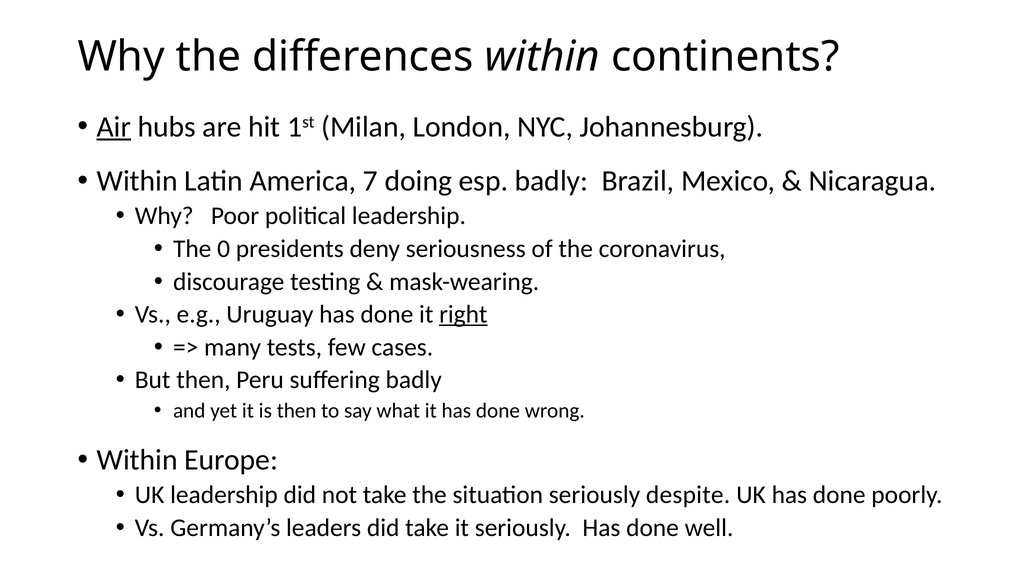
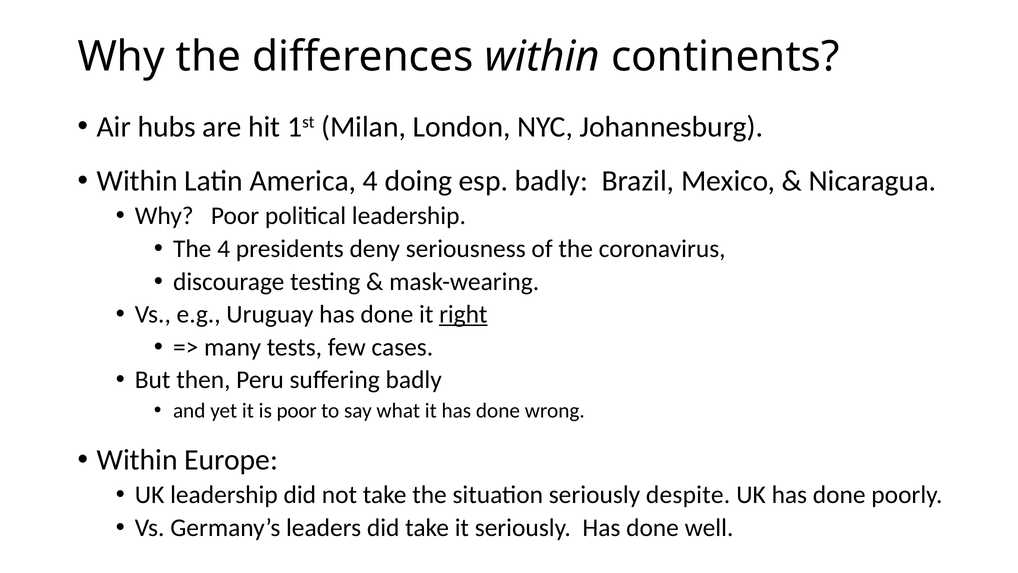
Air underline: present -> none (114, 127)
America 7: 7 -> 4 (370, 181)
The 0: 0 -> 4 (224, 249)
is then: then -> poor (297, 410)
